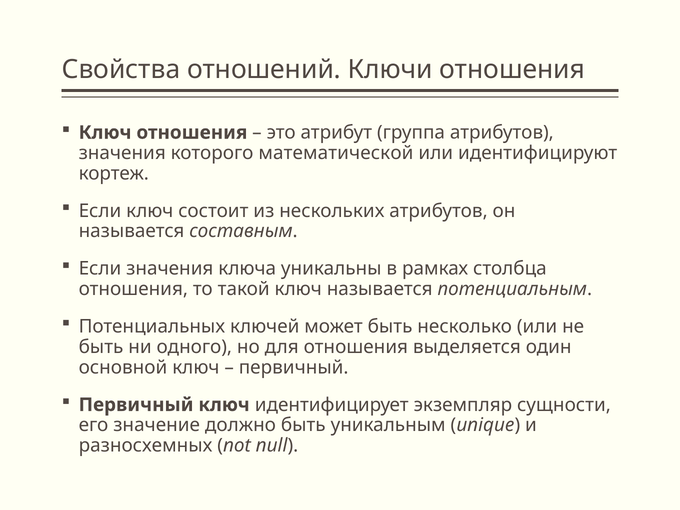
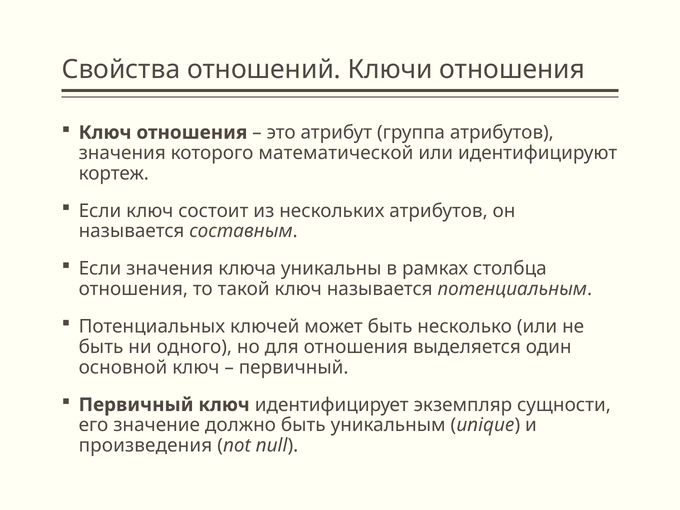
разносхемных: разносхемных -> произведения (145, 446)
